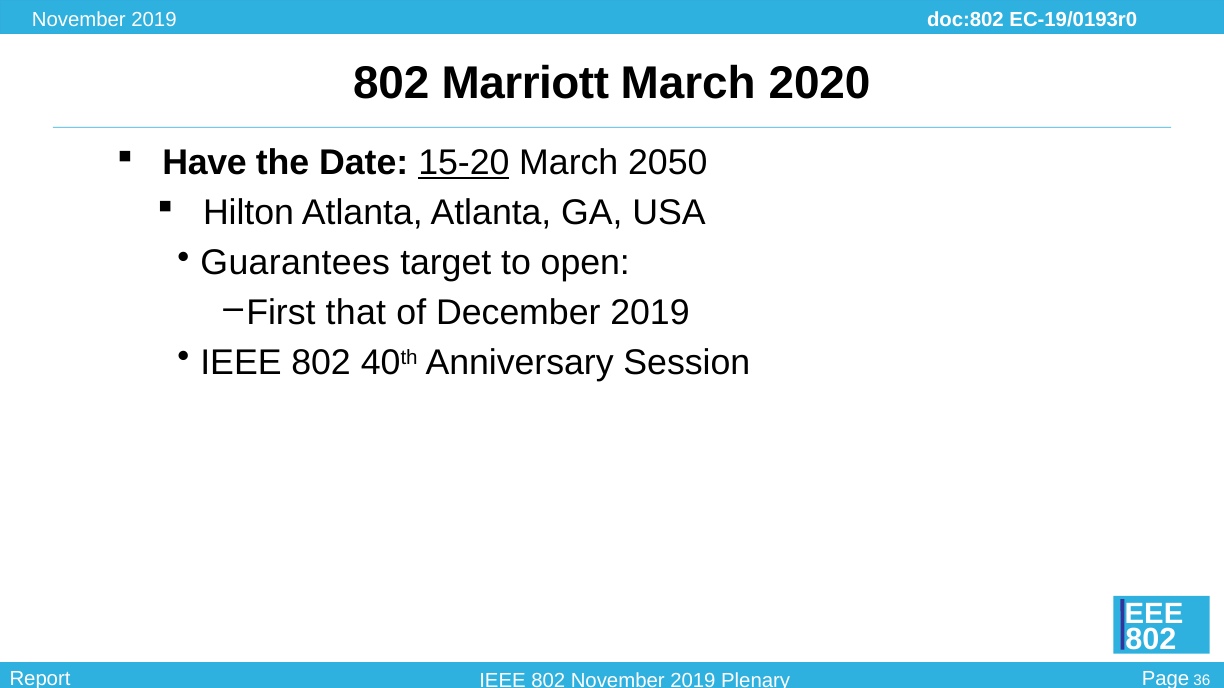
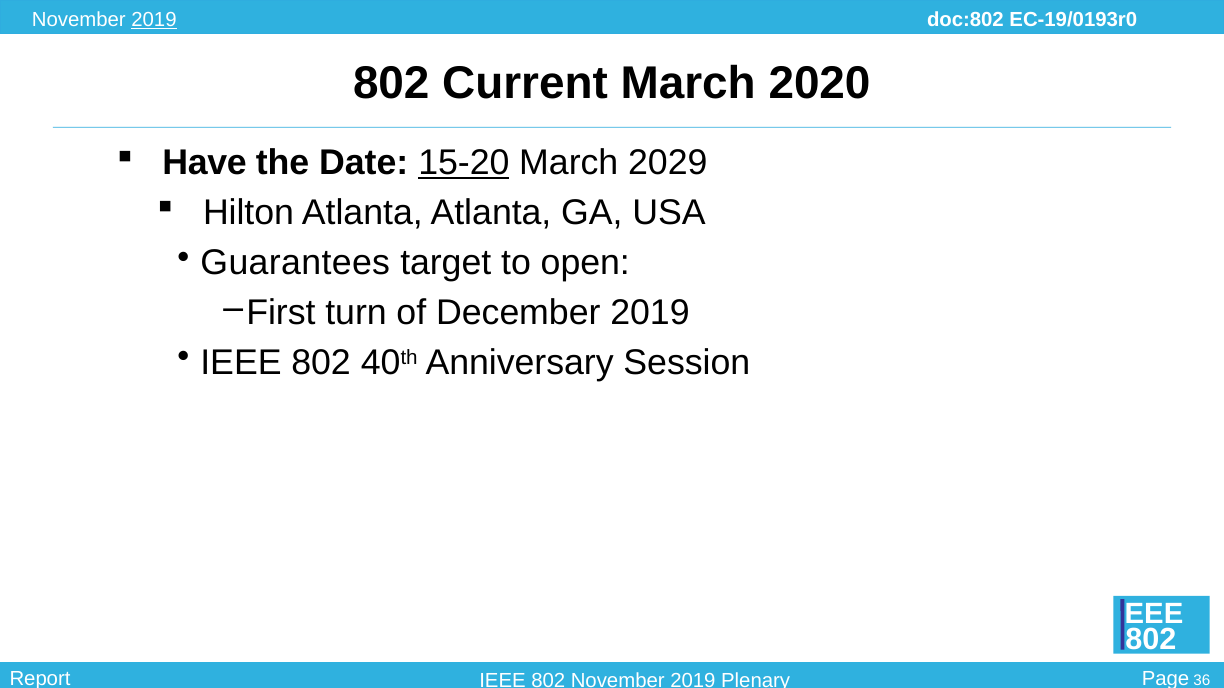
2019 underline: none -> present (154, 20)
Marriott: Marriott -> Current (525, 84)
2050: 2050 -> 2029 (668, 163)
that: that -> turn (356, 313)
